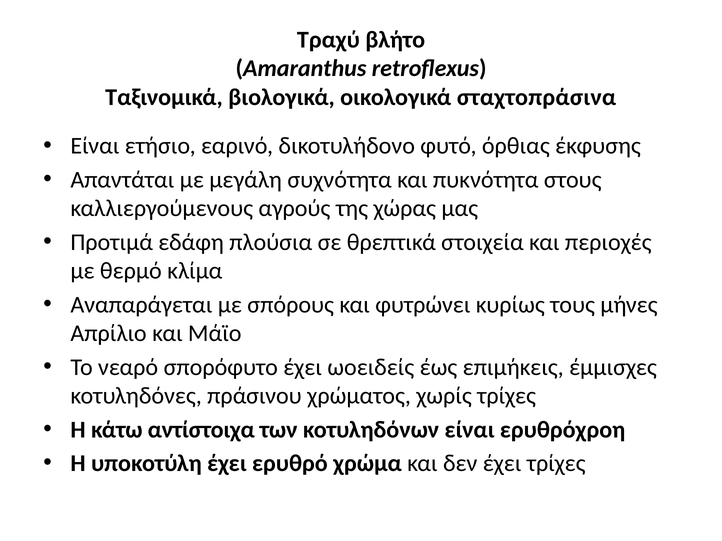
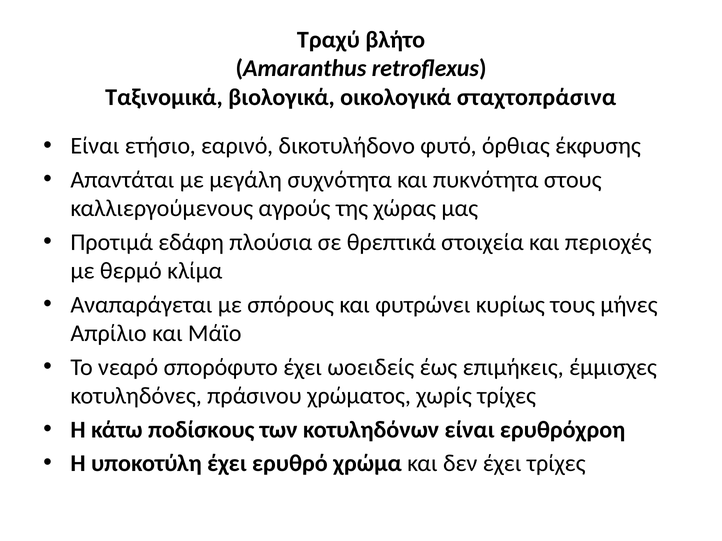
αντίστοιχα: αντίστοιχα -> ποδίσκους (201, 430)
